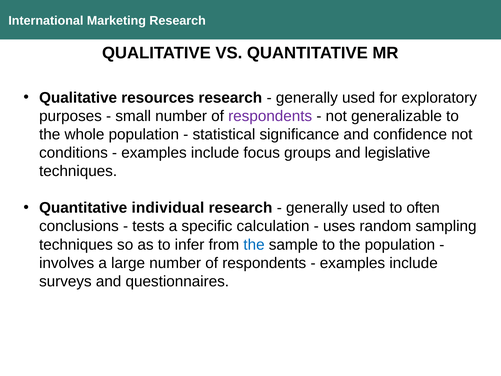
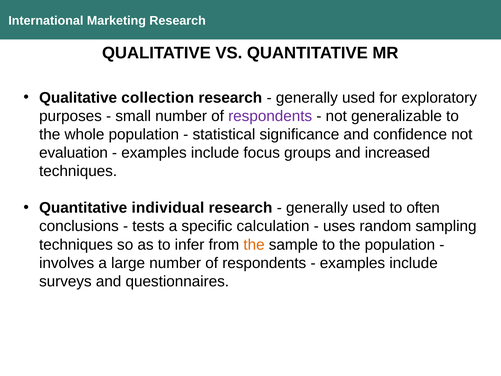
resources: resources -> collection (158, 98)
conditions: conditions -> evaluation (74, 153)
legislative: legislative -> increased (397, 153)
the colour: blue -> orange (254, 244)
